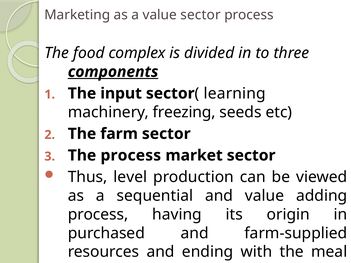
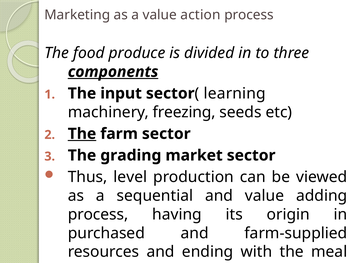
value sector: sector -> action (201, 15)
complex: complex -> produce (137, 53)
The underline: none -> present (82, 134)
The process: process -> grading (131, 156)
